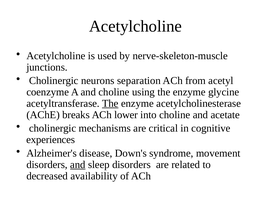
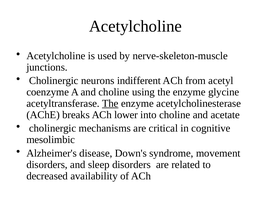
separation: separation -> indifferent (139, 81)
experiences: experiences -> mesolimbic (51, 140)
and underline: present -> none (78, 165)
